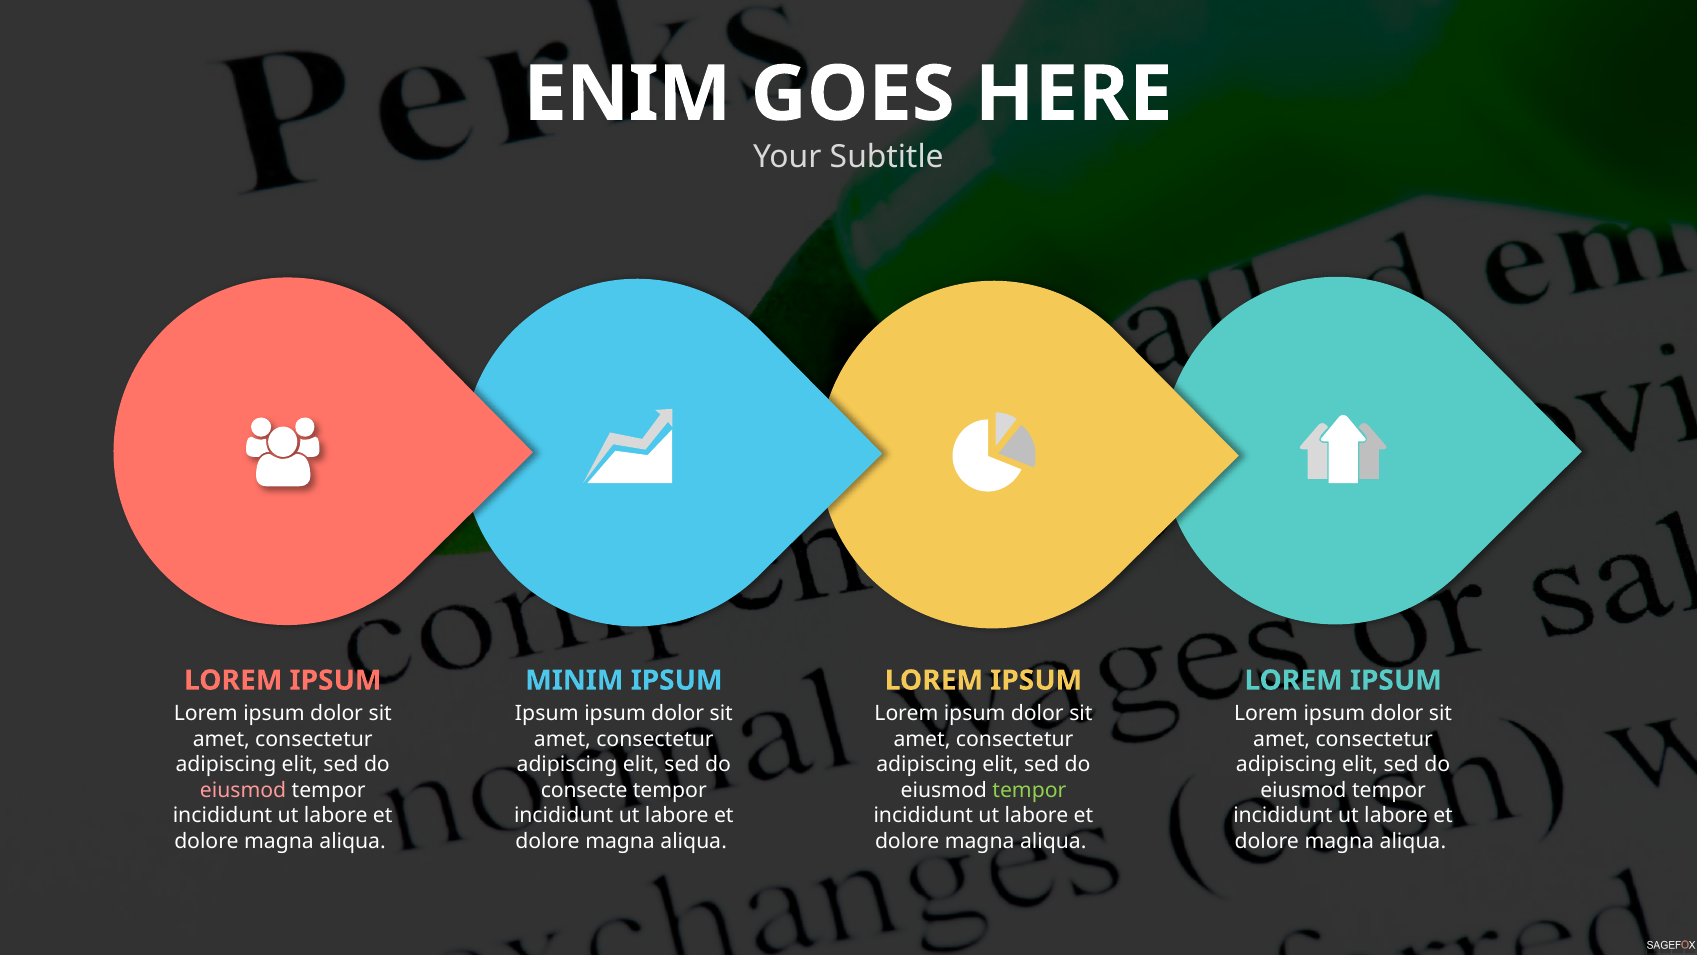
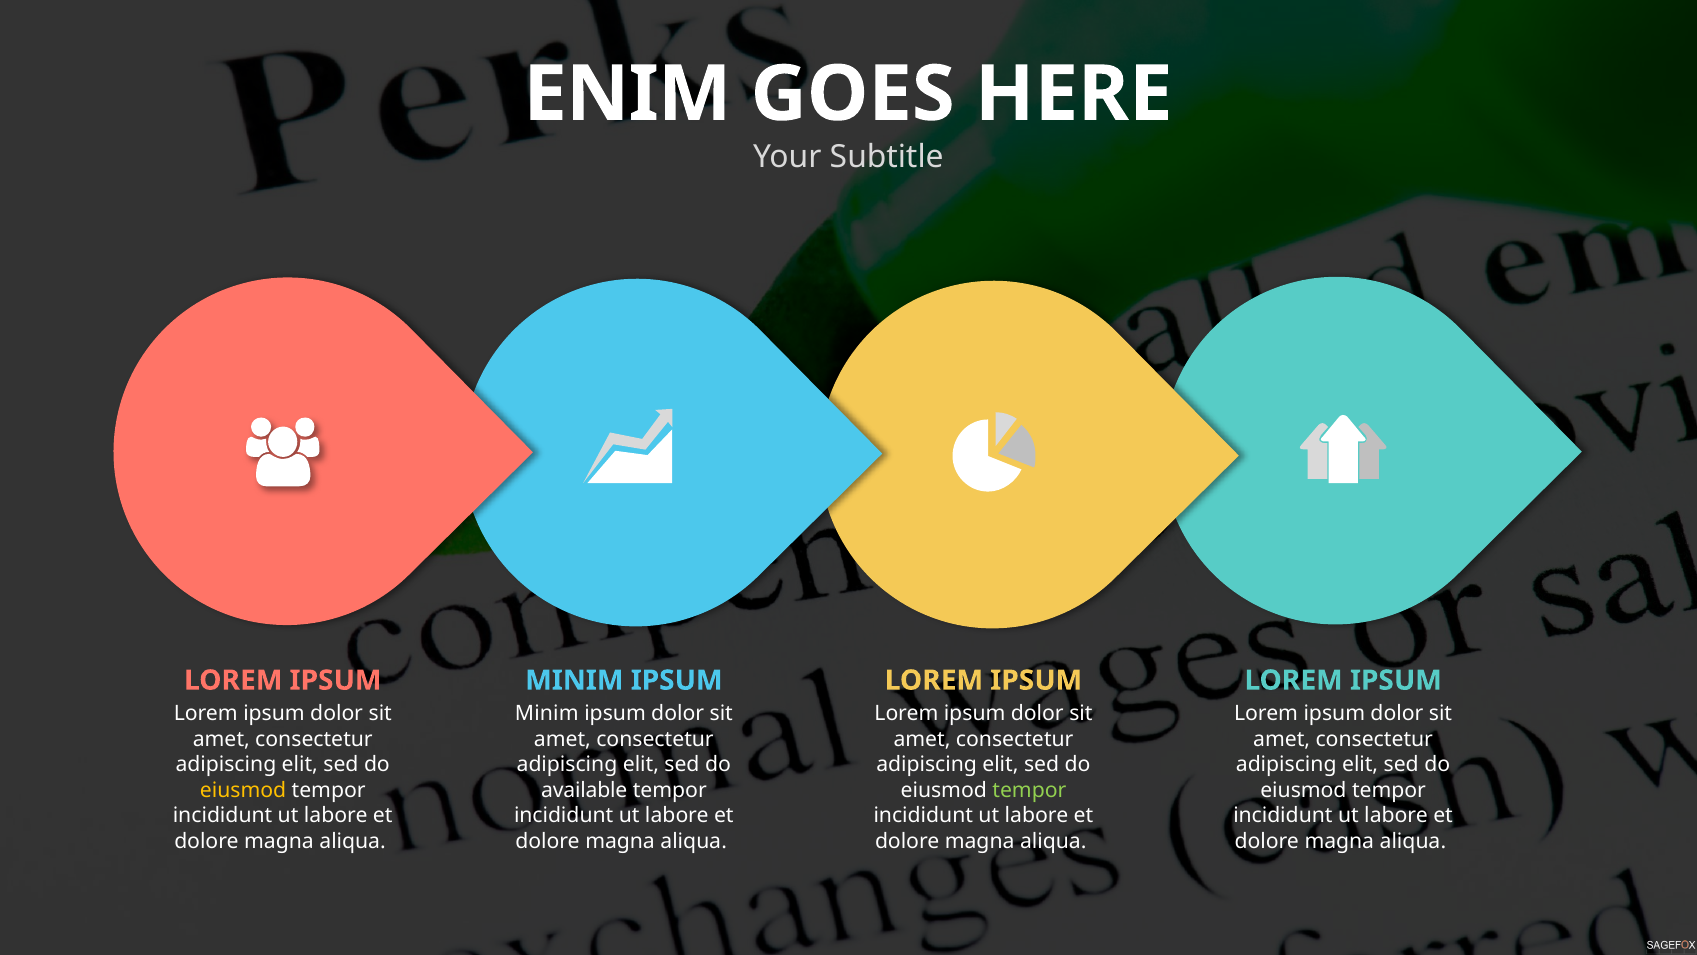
Ipsum: Ipsum -> Minim (547, 714)
eiusmod colour: pink -> yellow (243, 790)
consecte: consecte -> available (584, 790)
